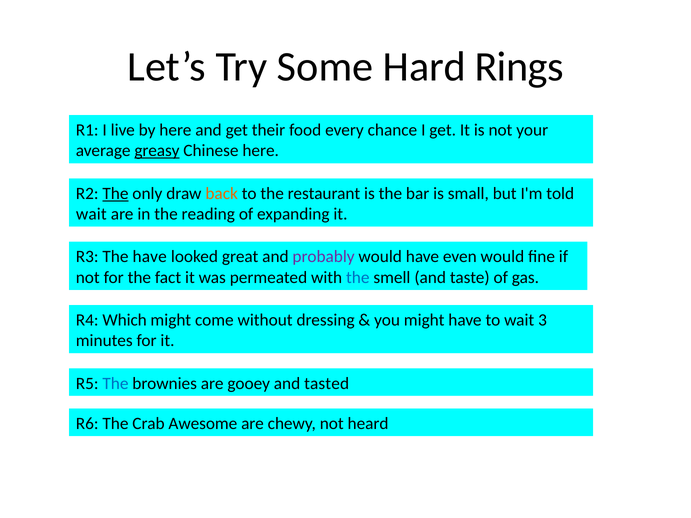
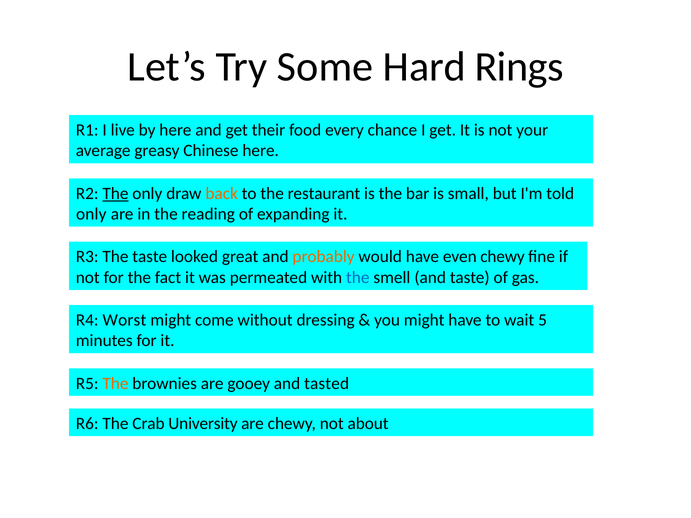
greasy underline: present -> none (157, 151)
wait: wait -> only (91, 214)
The have: have -> taste (150, 257)
probably colour: purple -> orange (324, 257)
even would: would -> chewy (503, 257)
Which: Which -> Worst (124, 320)
3: 3 -> 5 (543, 320)
The colour: blue -> orange (115, 383)
Awesome: Awesome -> University (203, 424)
heard: heard -> about (368, 424)
